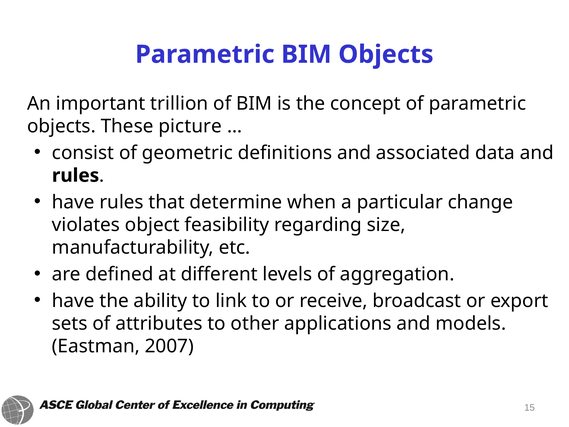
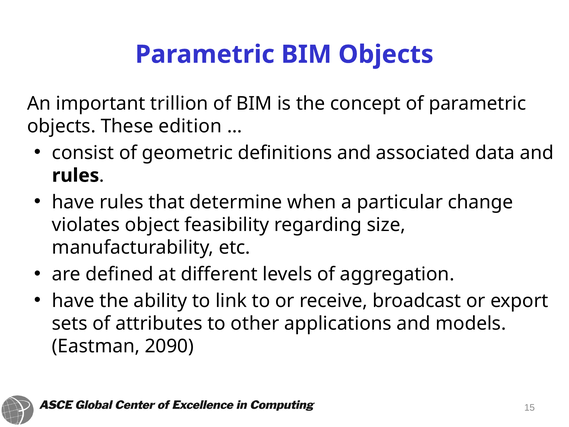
picture: picture -> edition (190, 126)
2007: 2007 -> 2090 (169, 346)
